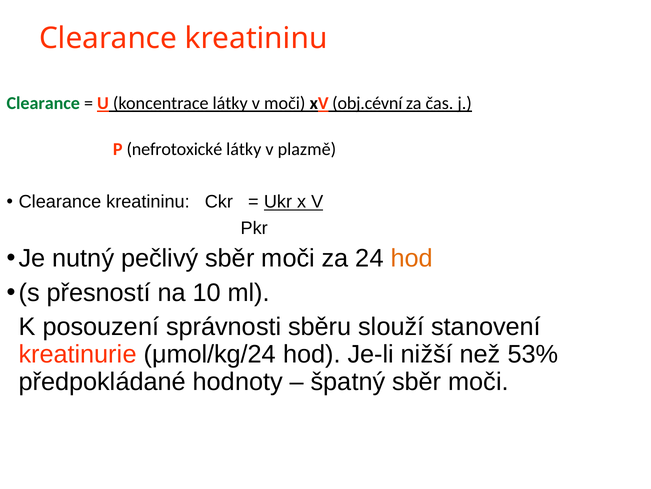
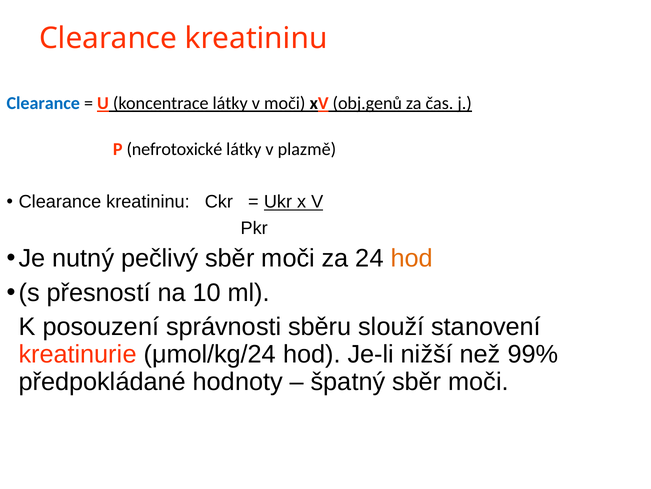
Clearance colour: green -> blue (43, 103)
obj.cévní: obj.cévní -> obj.genů (367, 103)
53%: 53% -> 99% (533, 354)
